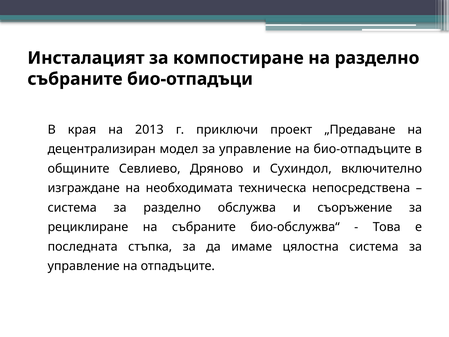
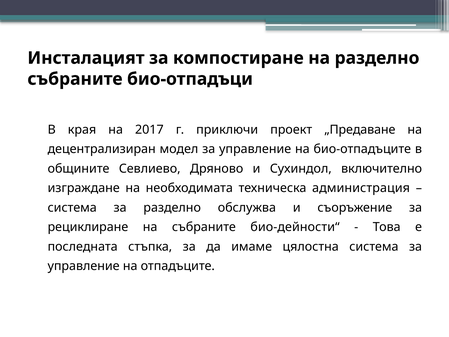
2013: 2013 -> 2017 (149, 130)
непосредствена: непосредствена -> администрация (361, 188)
био-обслужва“: био-обслужва“ -> био-дейности“ (295, 227)
